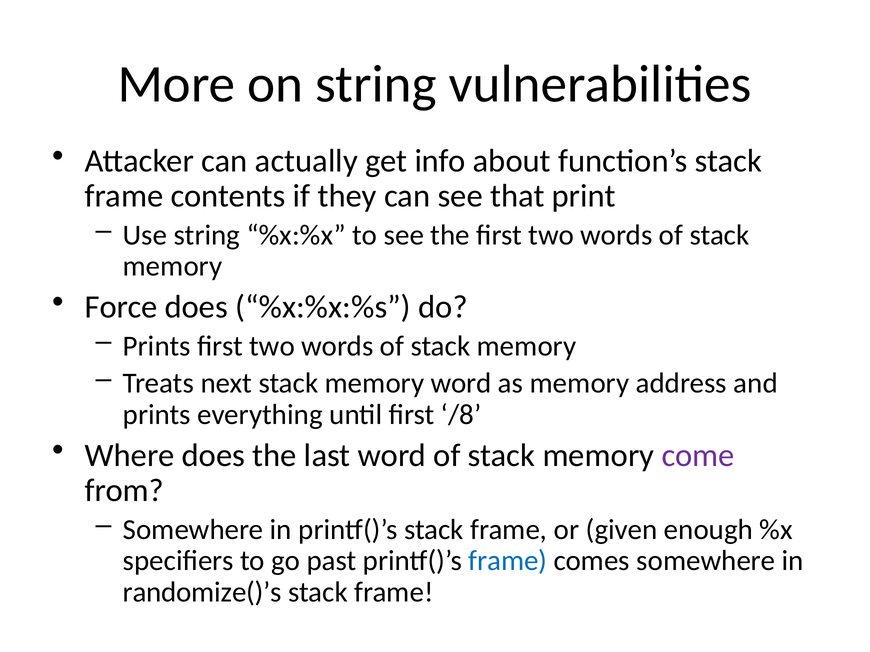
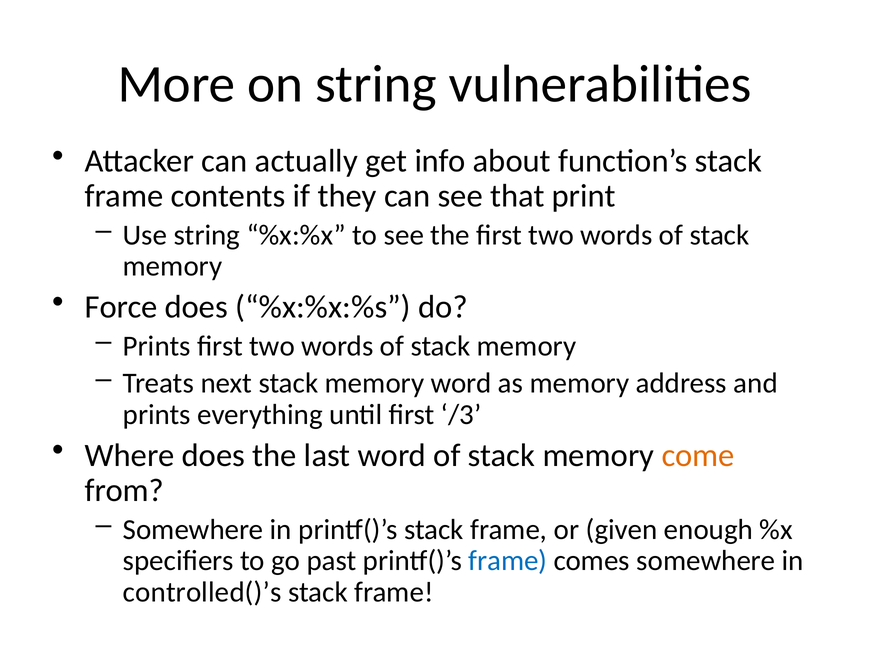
/8: /8 -> /3 (461, 415)
come colour: purple -> orange (698, 456)
randomize()’s: randomize()’s -> controlled()’s (202, 593)
